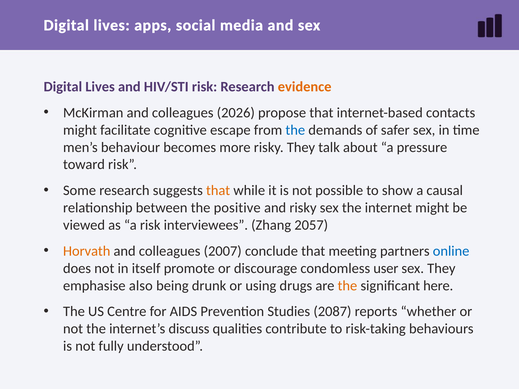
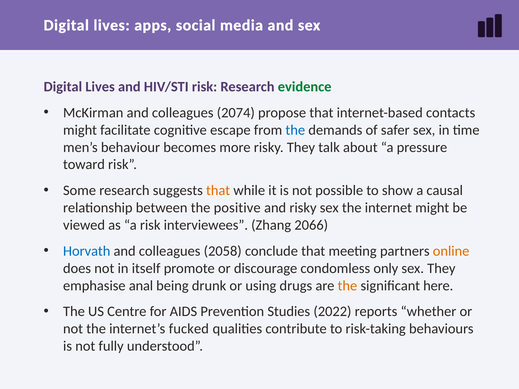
evidence colour: orange -> green (305, 87)
2026: 2026 -> 2074 (236, 113)
2057: 2057 -> 2066 (311, 225)
Horvath colour: orange -> blue (87, 251)
2007: 2007 -> 2058 (223, 251)
online colour: blue -> orange (451, 251)
user: user -> only (386, 268)
also: also -> anal (141, 286)
2087: 2087 -> 2022 (332, 312)
discuss: discuss -> fucked (189, 329)
